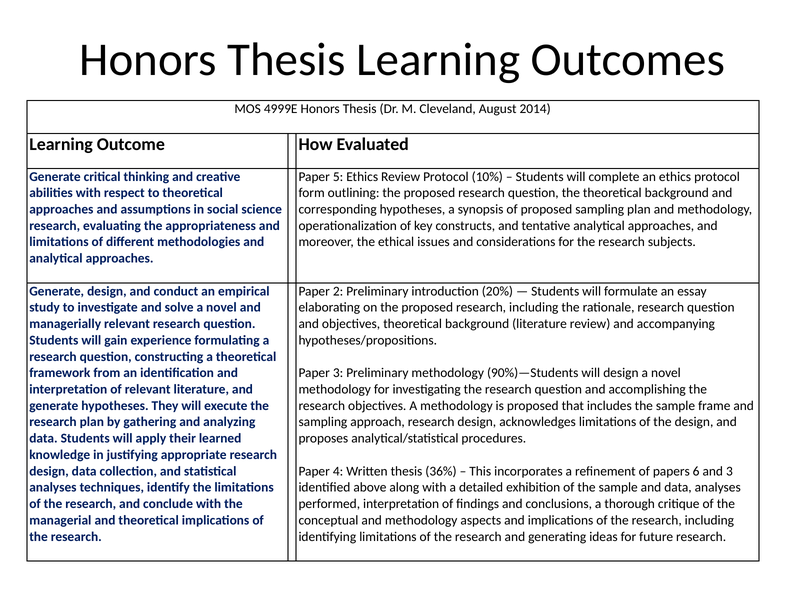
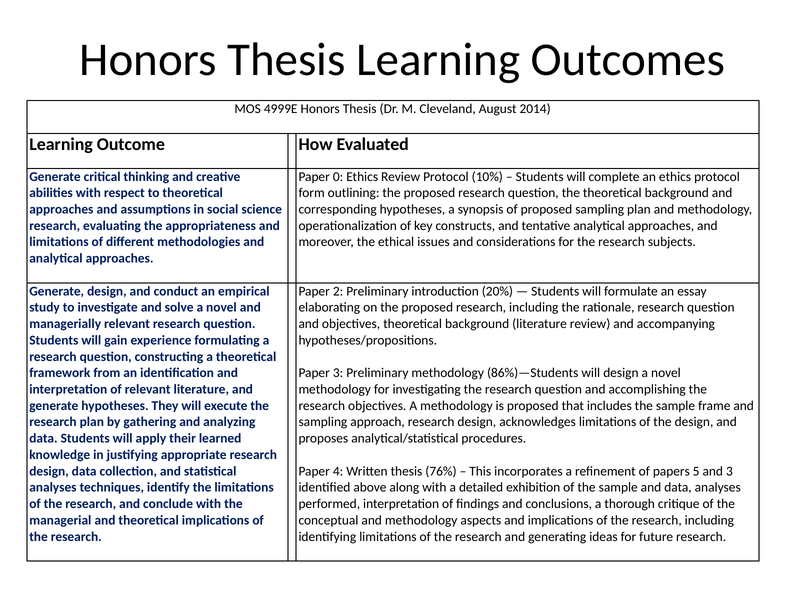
5: 5 -> 0 (338, 177)
90%)—Students: 90%)—Students -> 86%)—Students (533, 373)
36%: 36% -> 76% (441, 471)
6: 6 -> 5 (696, 471)
